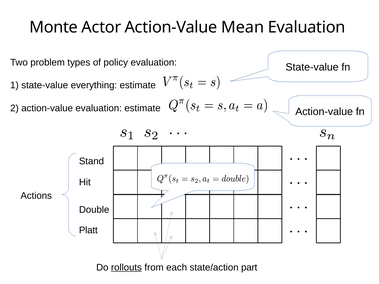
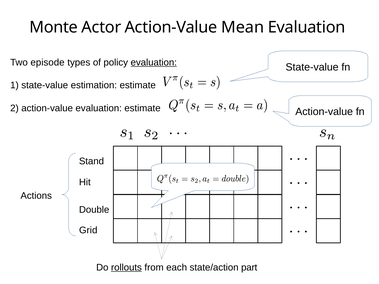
problem: problem -> episode (48, 62)
evaluation underline: none -> present (154, 62)
everything: everything -> estimation (94, 85)
Platt: Platt -> Grid (88, 230)
